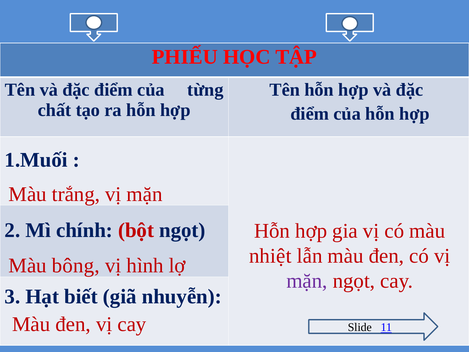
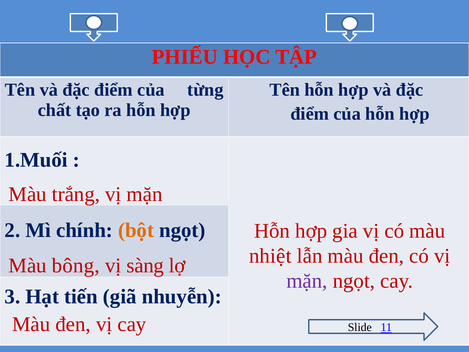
bột colour: red -> orange (136, 230)
hình: hình -> sàng (145, 265)
biết: biết -> tiến (81, 297)
